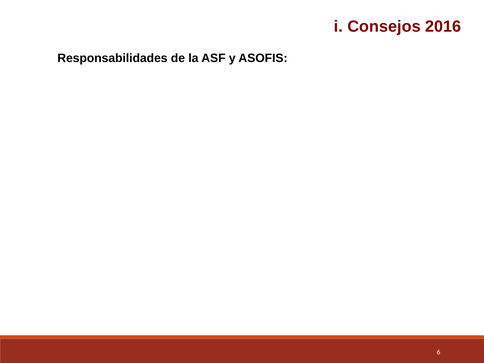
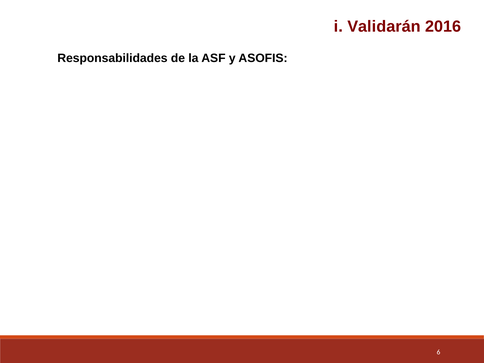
Consejos: Consejos -> Validarán (384, 26)
